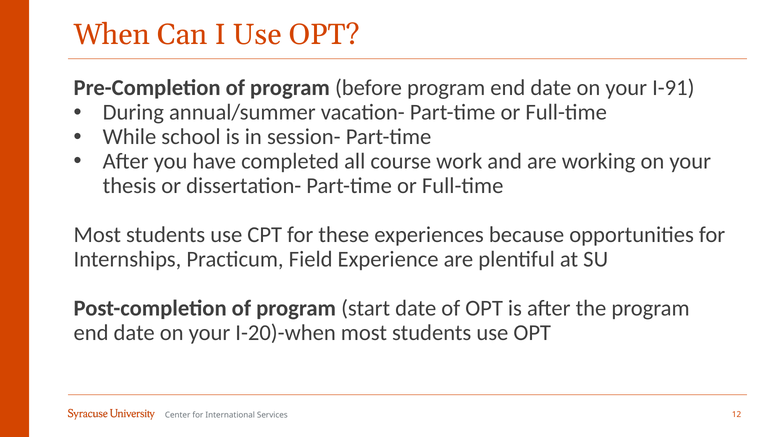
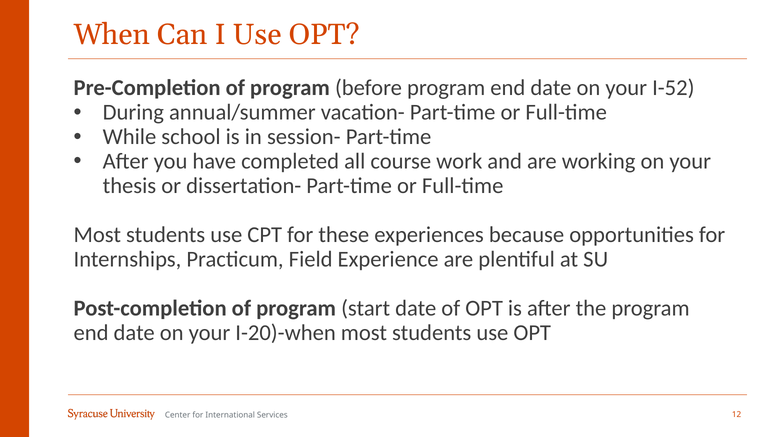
I-91: I-91 -> I-52 (673, 88)
